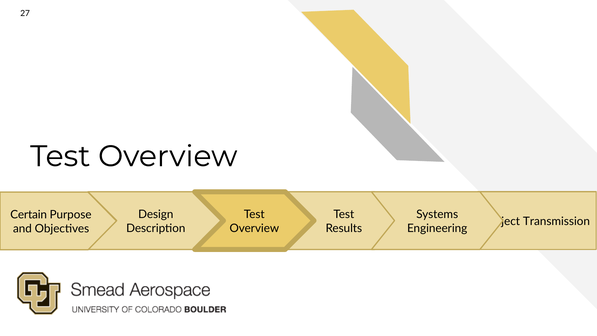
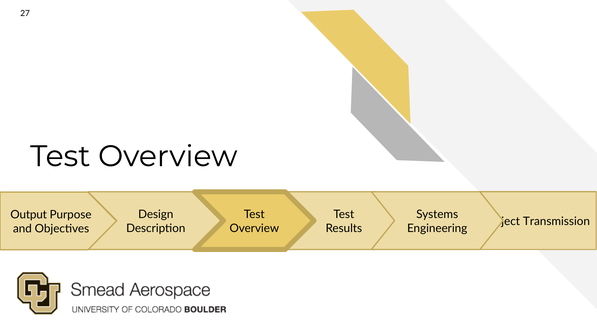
Certain: Certain -> Output (29, 215)
